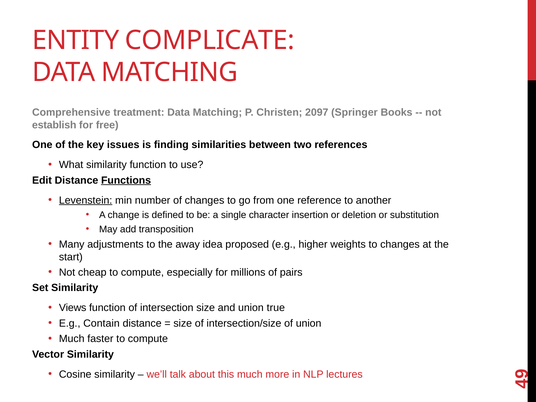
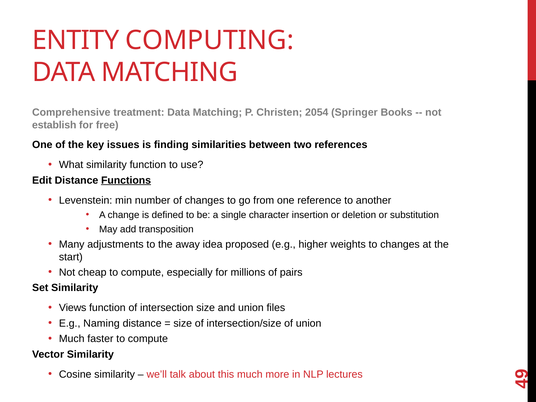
COMPLICATE: COMPLICATE -> COMPUTING (210, 40)
2097: 2097 -> 2054 (317, 112)
Levenstein underline: present -> none (86, 200)
true: true -> files (276, 308)
Contain: Contain -> Naming (101, 323)
